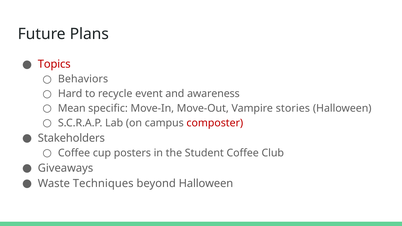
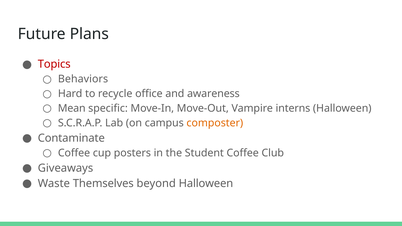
event: event -> office (149, 94)
stories: stories -> interns (293, 108)
composter colour: red -> orange (215, 123)
Stakeholders: Stakeholders -> Contaminate (71, 138)
Techniques: Techniques -> Themselves (103, 184)
